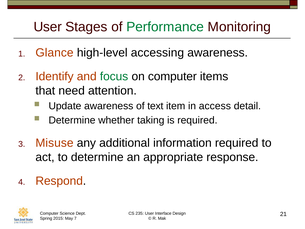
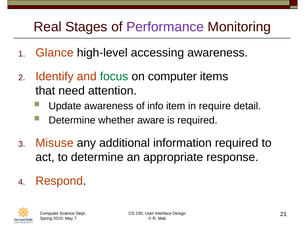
User: User -> Real (48, 27)
Performance colour: green -> purple (165, 27)
text: text -> info (155, 106)
access: access -> require (215, 106)
taking: taking -> aware (151, 120)
